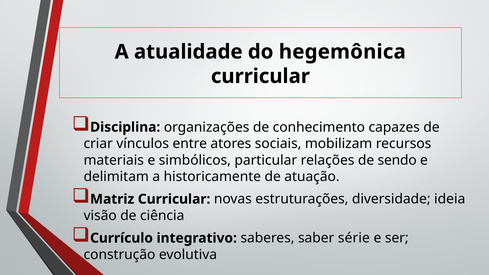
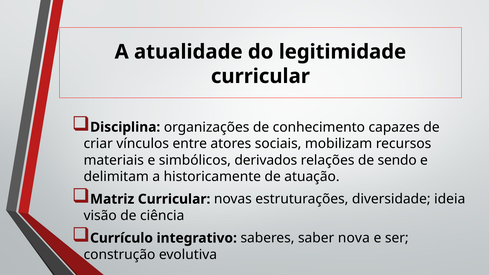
hegemônica: hegemônica -> legitimidade (342, 52)
particular: particular -> derivados (266, 160)
série: série -> nova (354, 238)
